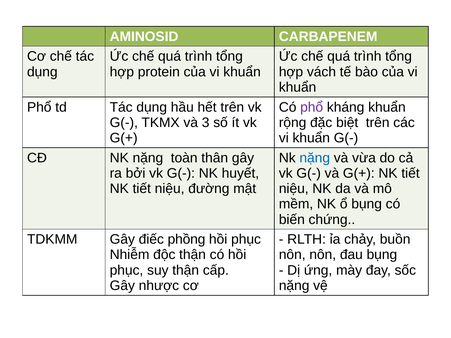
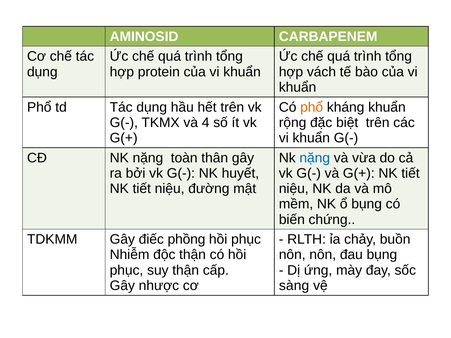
phổ colour: purple -> orange (312, 107)
3: 3 -> 4 (206, 123)
nặng: nặng -> sàng (294, 286)
